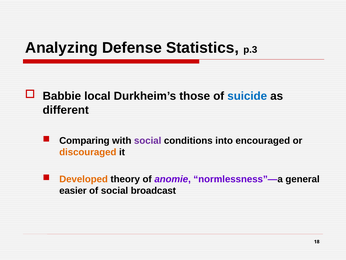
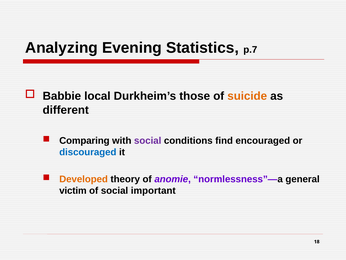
Defense: Defense -> Evening (132, 48)
p.3: p.3 -> p.7 (250, 50)
suicide colour: blue -> orange (247, 96)
into: into -> find (224, 140)
discouraged colour: orange -> blue (88, 152)
easier: easier -> victim (73, 190)
broadcast: broadcast -> important (153, 190)
